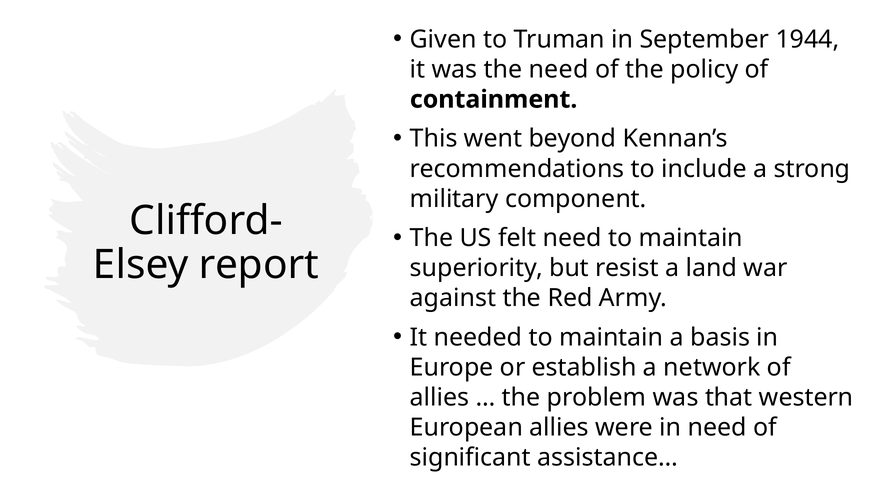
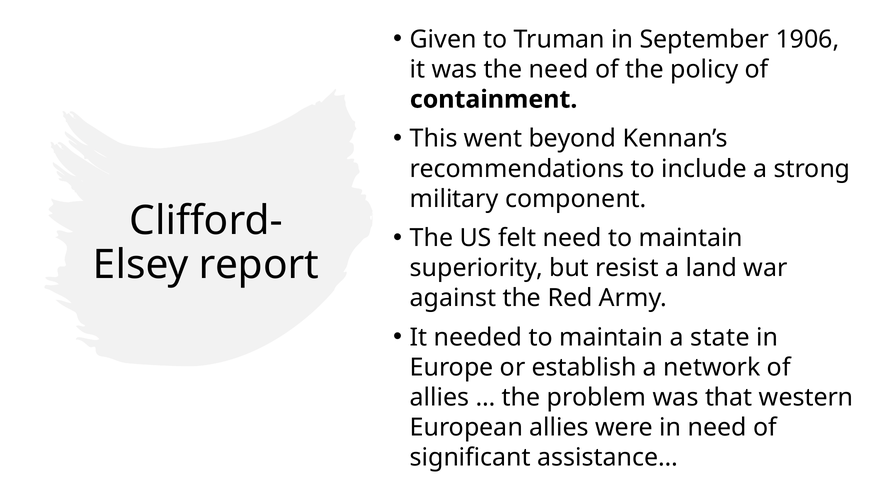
1944: 1944 -> 1906 (807, 39)
basis: basis -> state (720, 337)
